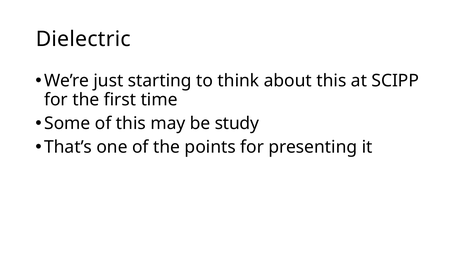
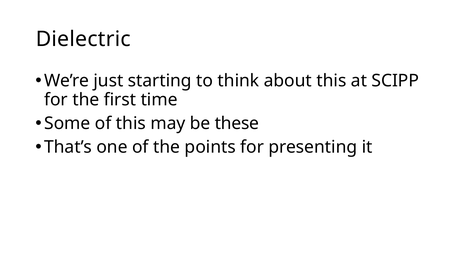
study: study -> these (237, 123)
